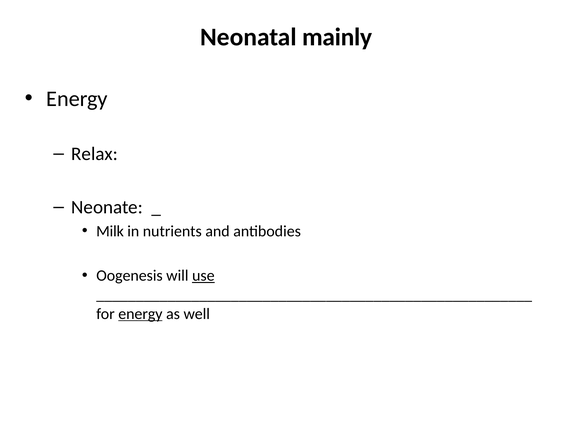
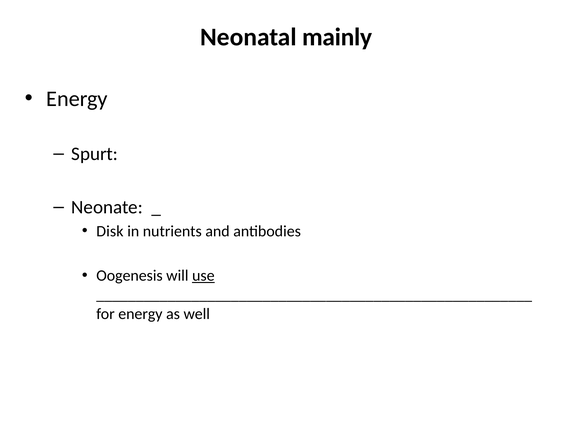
Relax: Relax -> Spurt (95, 154)
Milk: Milk -> Disk (110, 231)
energy underline: present -> none (140, 314)
